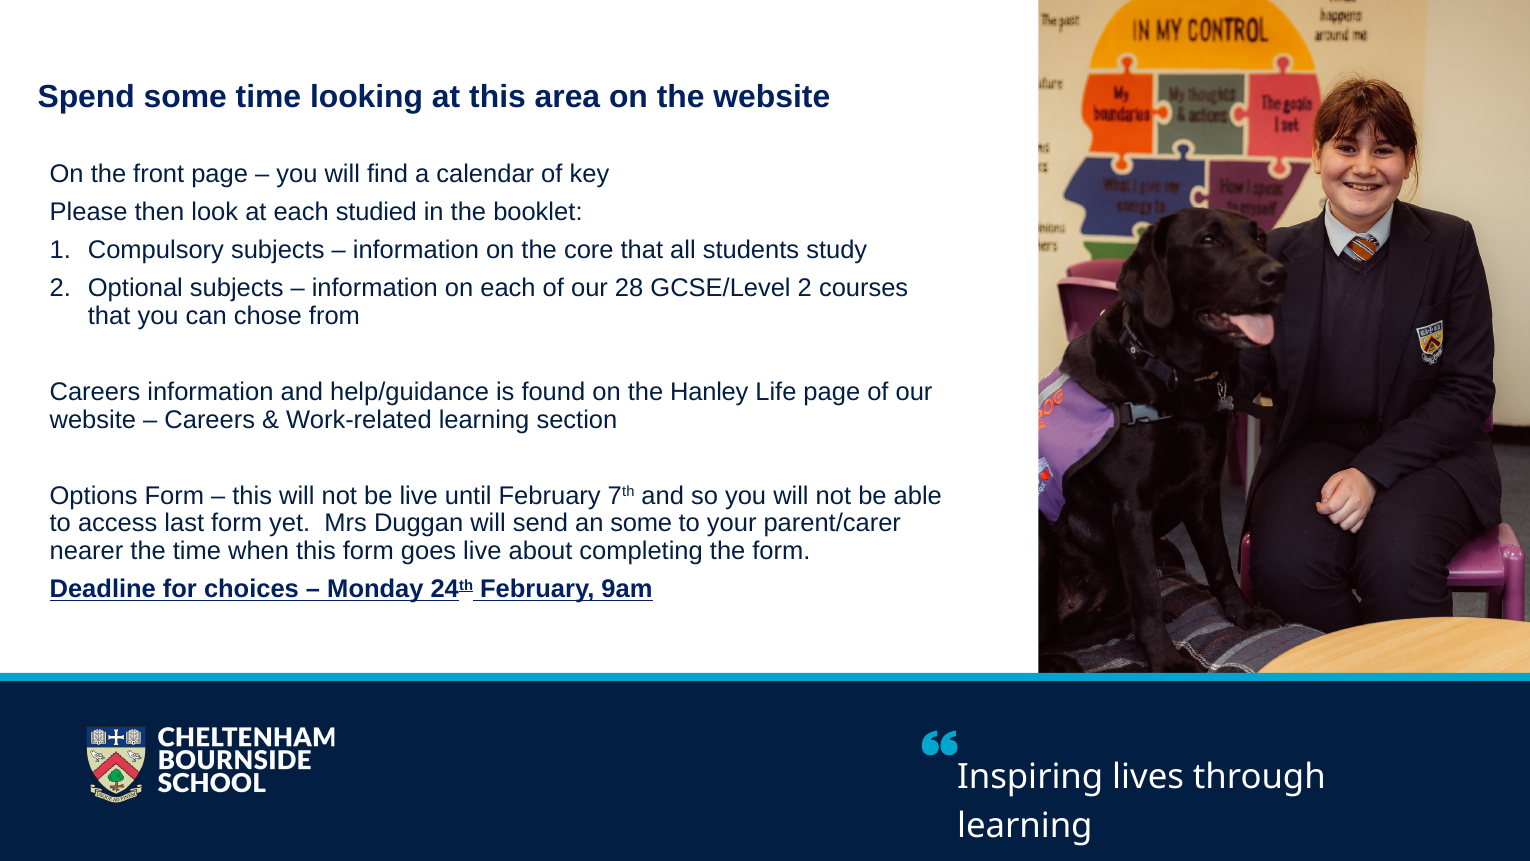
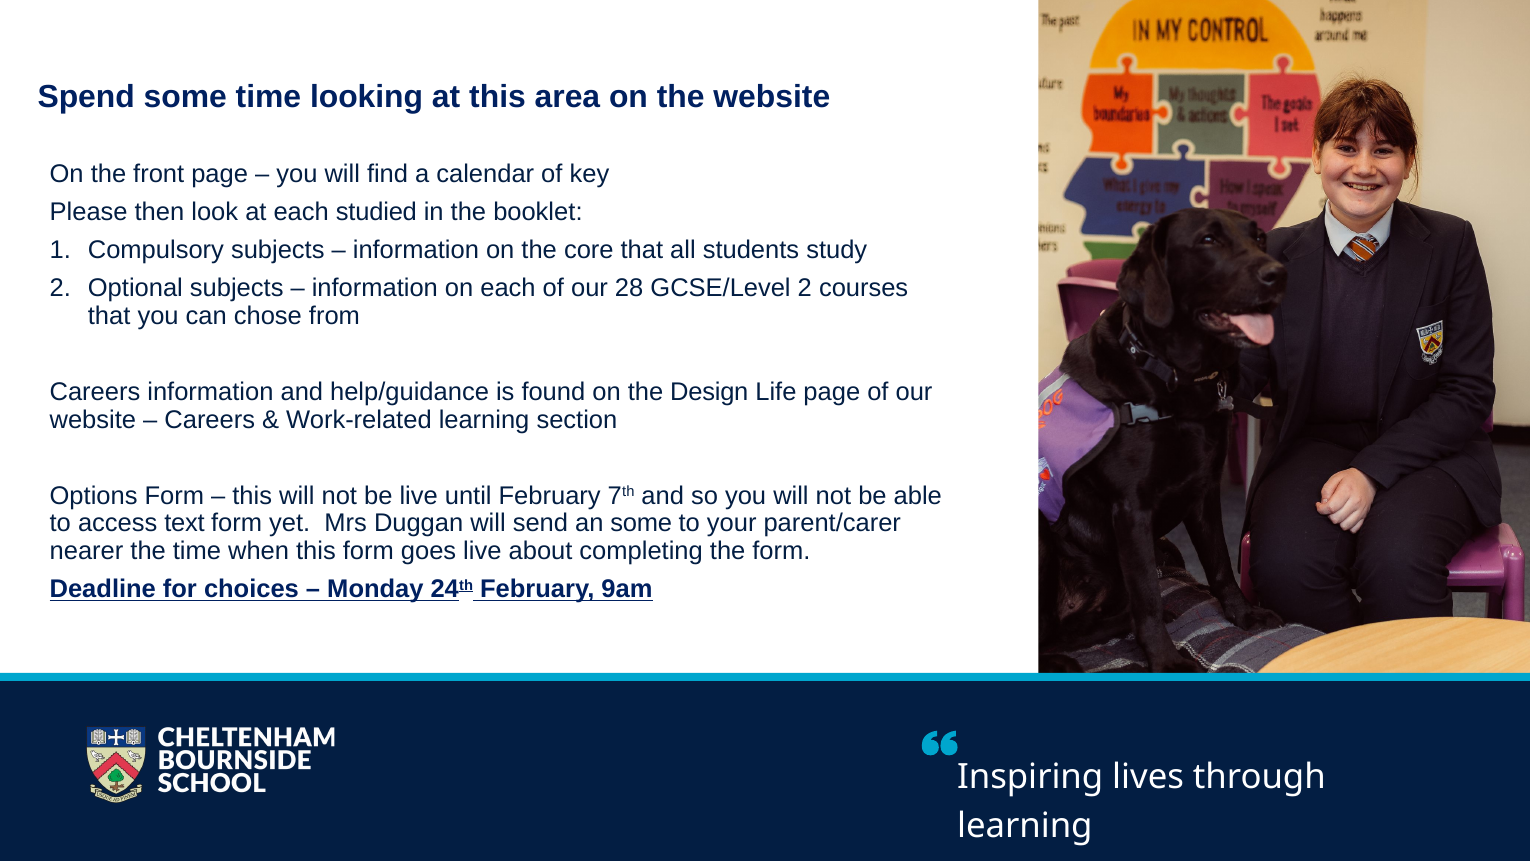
Hanley: Hanley -> Design (709, 392)
last: last -> text (184, 523)
